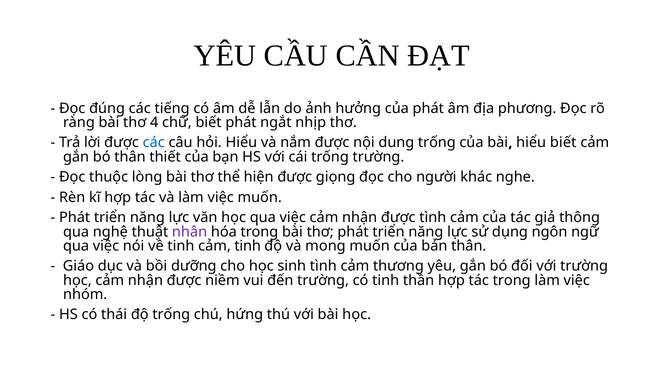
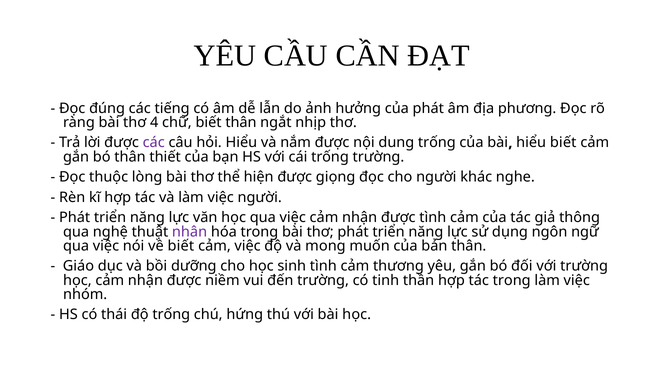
biết phát: phát -> thân (241, 123)
các colour: blue -> purple (154, 143)
việc muốn: muốn -> người (260, 198)
về tinh: tinh -> biết (181, 246)
cảm tinh: tinh -> việc (248, 246)
